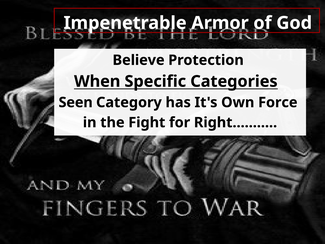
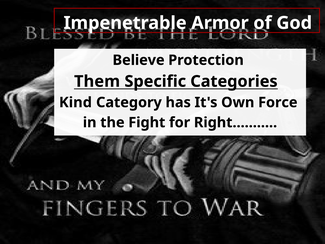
When: When -> Them (97, 81)
Seen: Seen -> Kind (75, 102)
